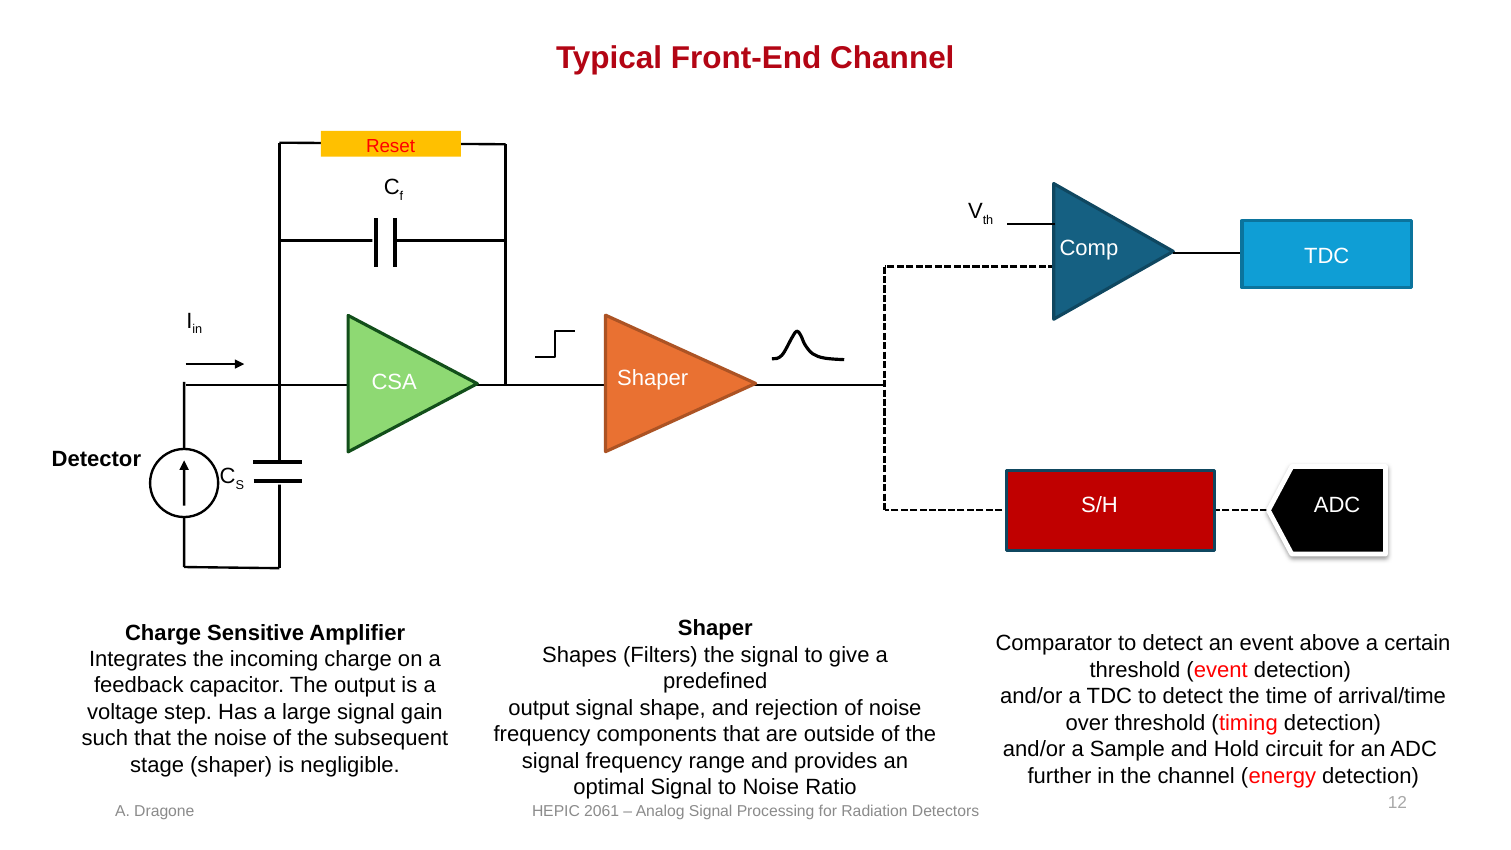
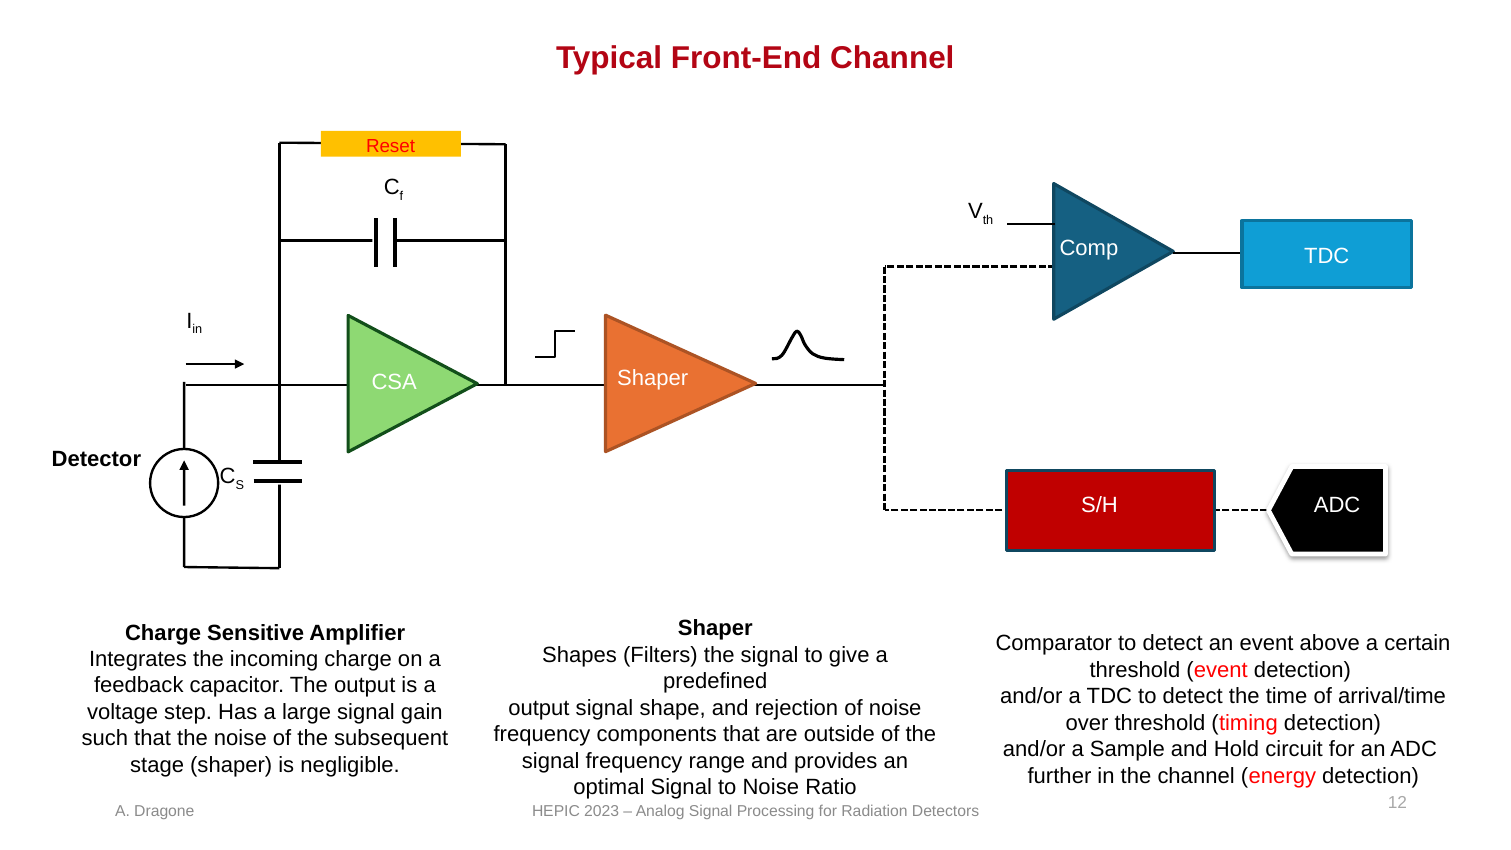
2061: 2061 -> 2023 (602, 811)
